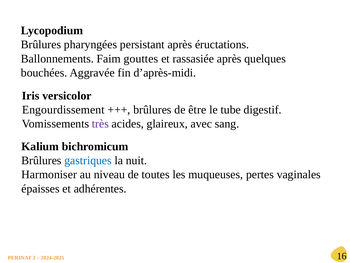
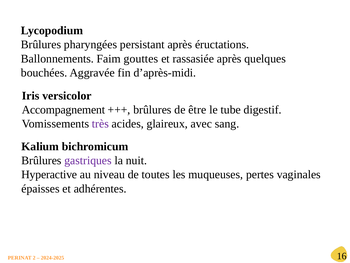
Engourdissement: Engourdissement -> Accompagnement (63, 110)
gastriques colour: blue -> purple (88, 160)
Harmoniser: Harmoniser -> Hyperactive (49, 174)
